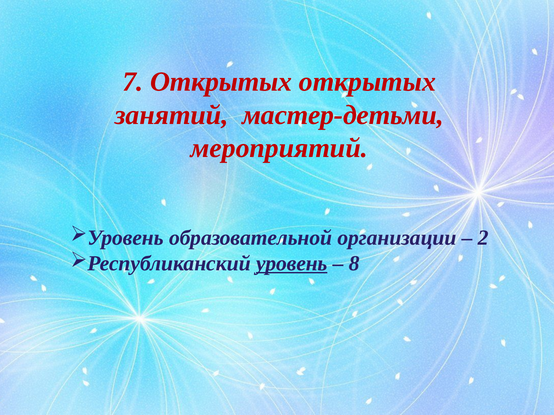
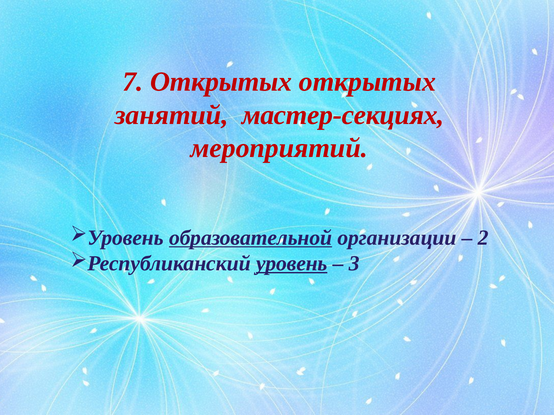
мастер-детьми: мастер-детьми -> мастер-секциях (343, 115)
образовательной underline: none -> present (251, 238)
8: 8 -> 3 (354, 264)
